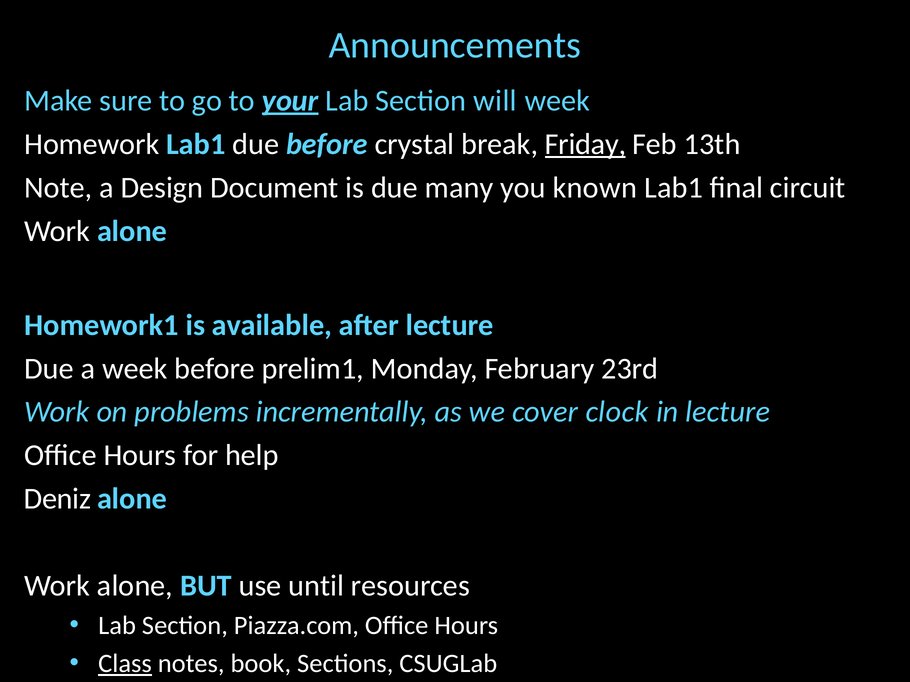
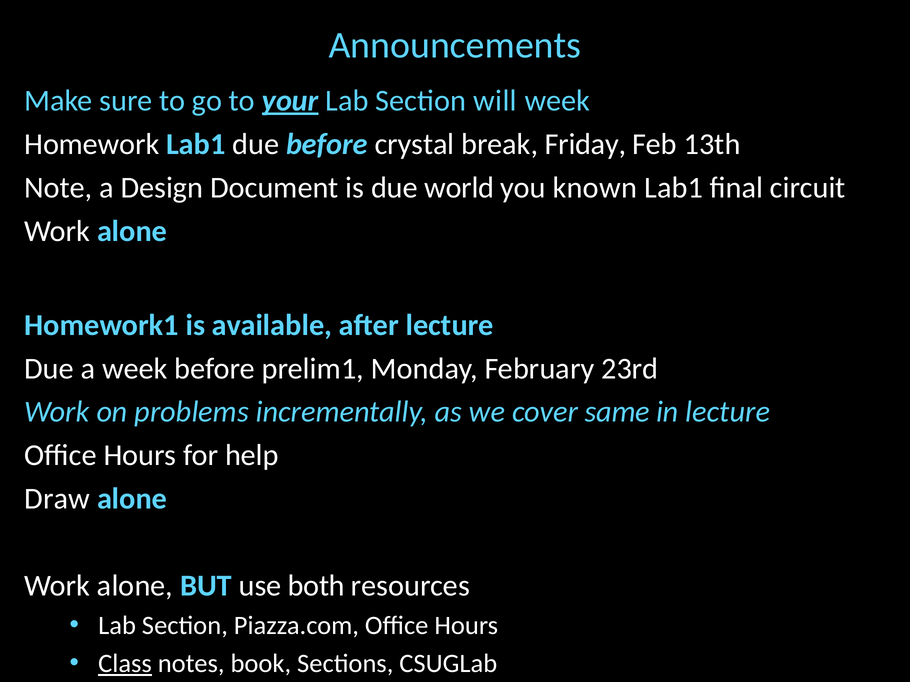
Friday underline: present -> none (585, 144)
many: many -> world (459, 188)
clock: clock -> same (617, 412)
Deniz: Deniz -> Draw (57, 499)
until: until -> both (316, 586)
